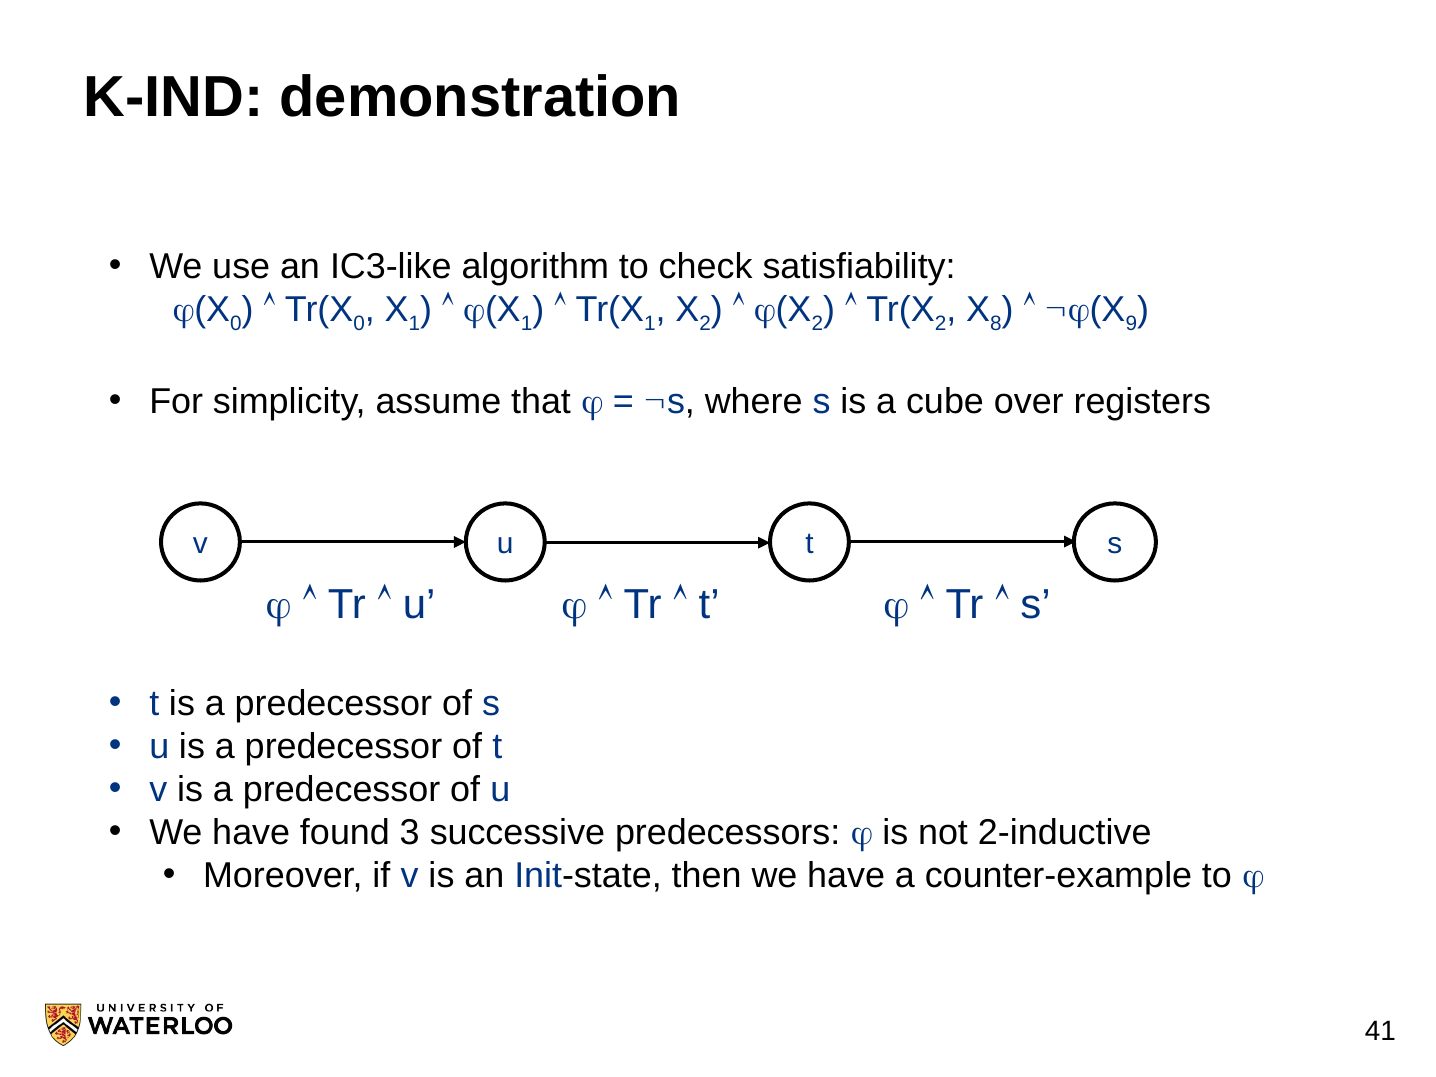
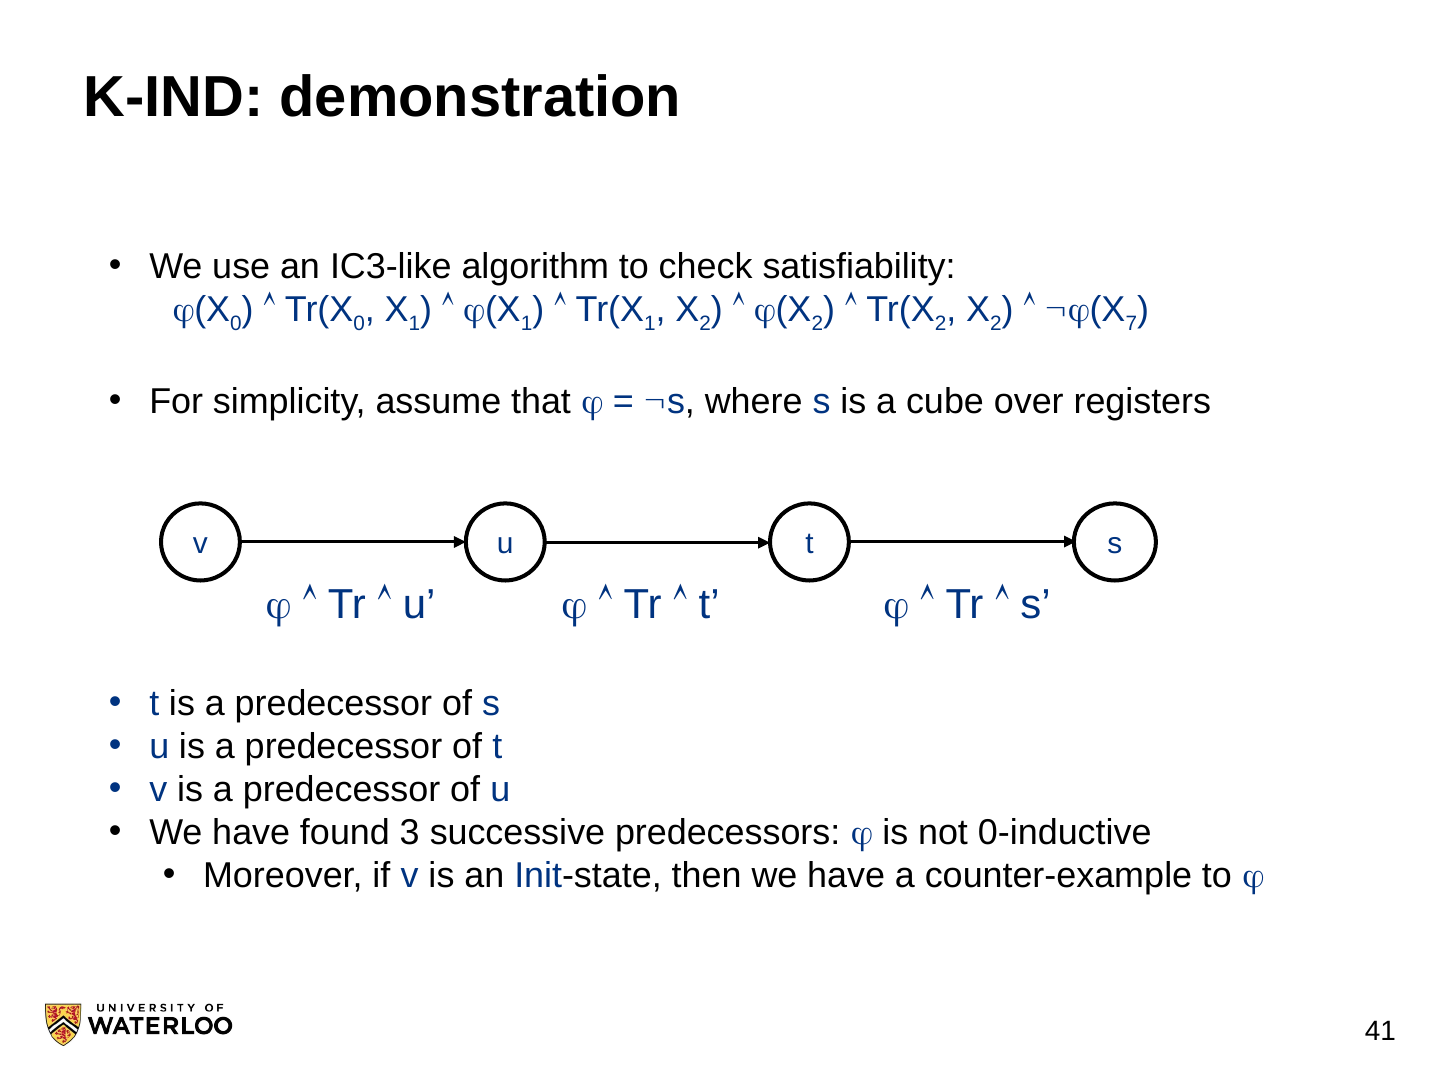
8: 8 -> 2 (996, 324)
9: 9 -> 7 (1131, 324)
2-inductive: 2-inductive -> 0-inductive (1065, 833)
